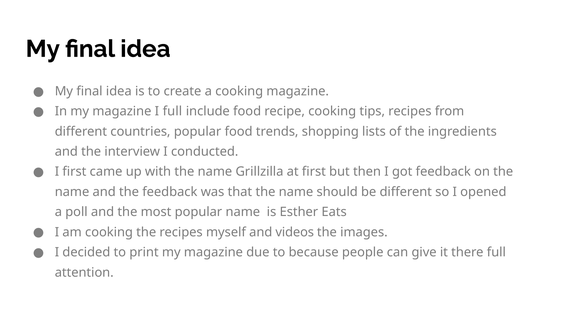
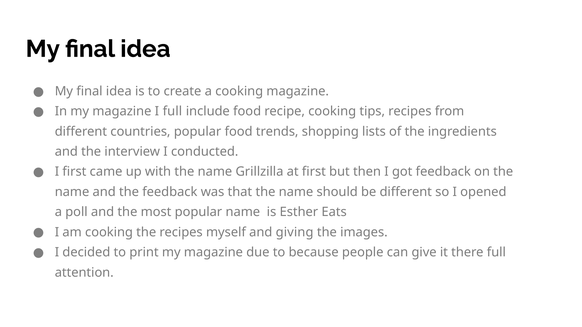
videos: videos -> giving (295, 232)
